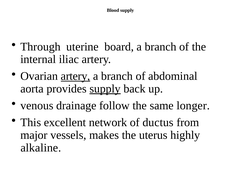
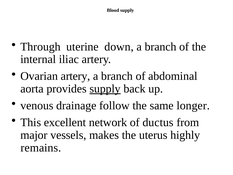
board: board -> down (119, 47)
artery underline: present -> none (76, 76)
alkaline: alkaline -> remains (41, 147)
